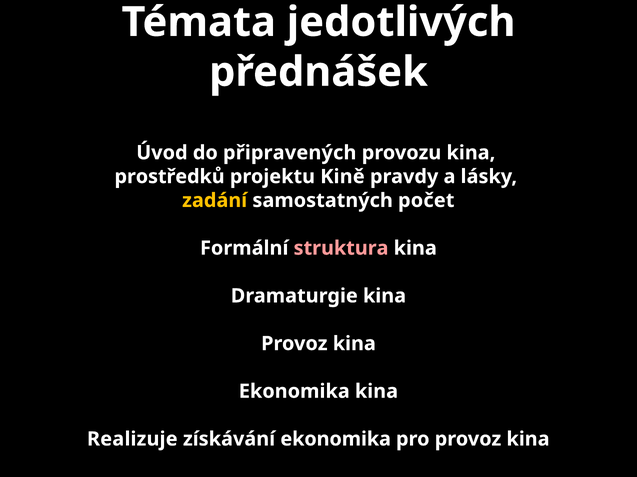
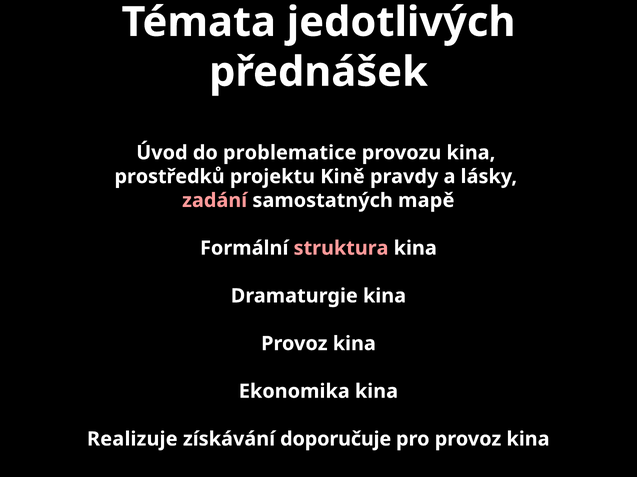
připravených: připravených -> problematice (290, 153)
zadání colour: yellow -> pink (215, 201)
počet: počet -> mapě (426, 201)
získávání ekonomika: ekonomika -> doporučuje (336, 440)
